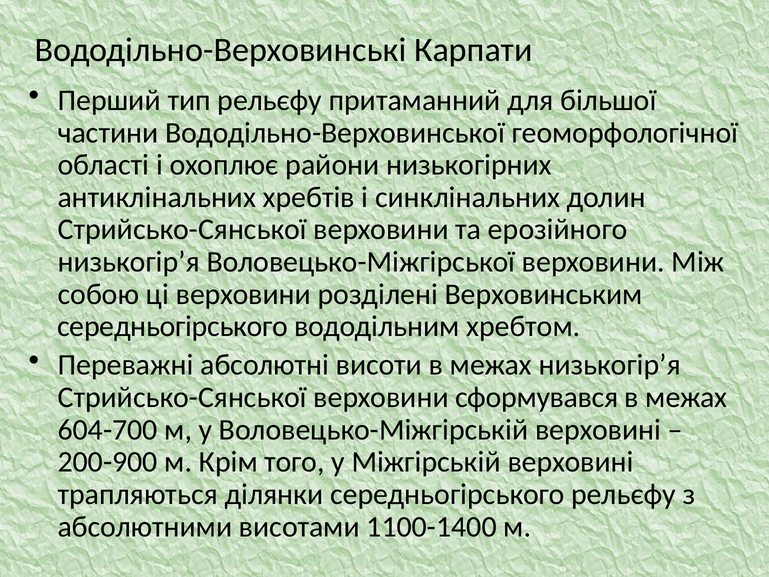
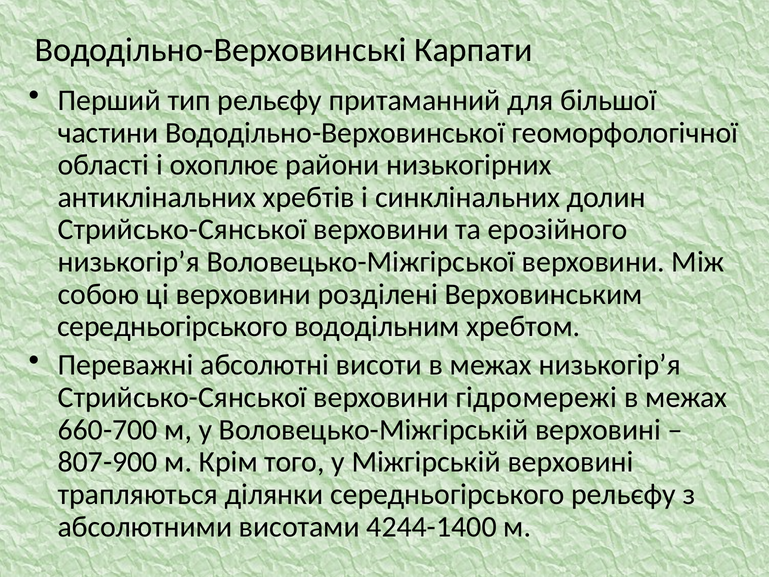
сформувався: сформувався -> гідромережі (536, 397)
604-700: 604-700 -> 660-700 (108, 429)
200-900: 200-900 -> 807-900 (108, 462)
1100-1400: 1100-1400 -> 4244-1400 (432, 526)
